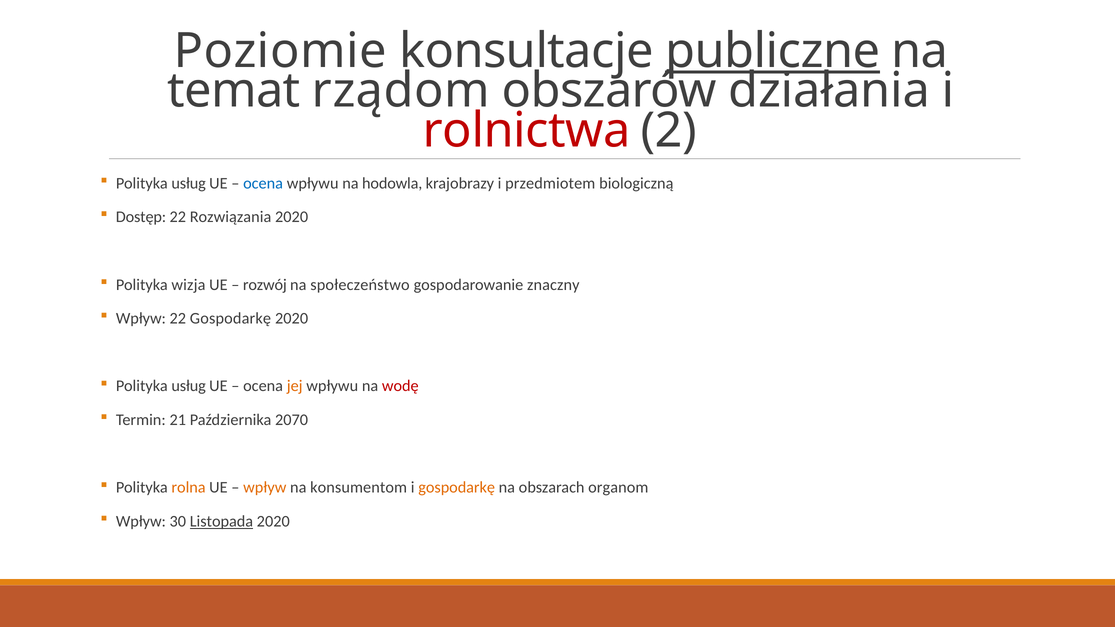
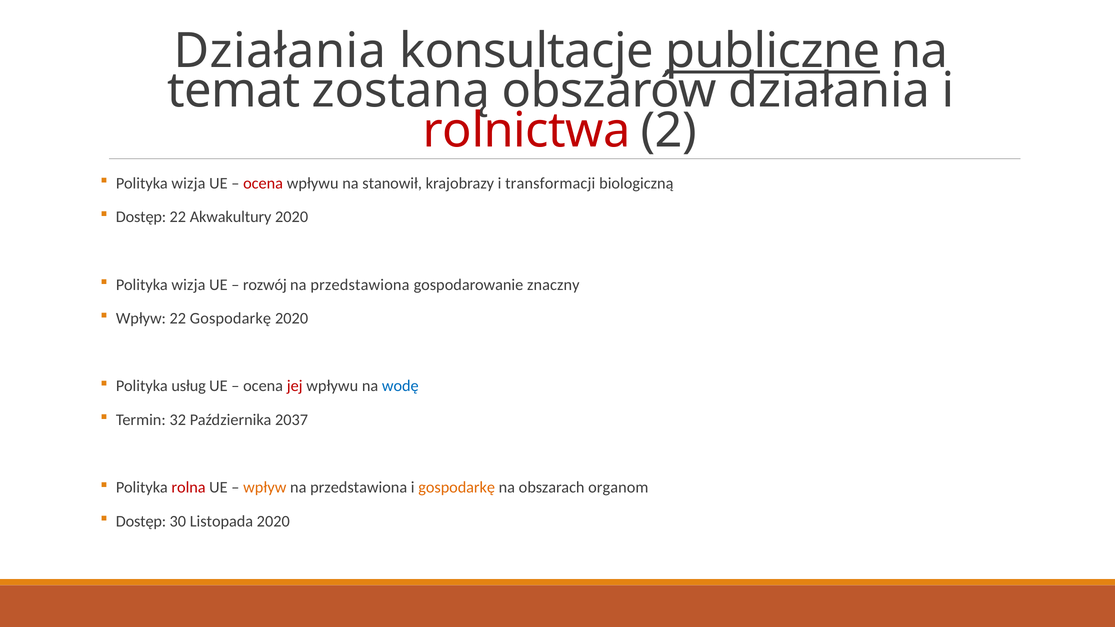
Poziomie: Poziomie -> Działania (280, 51)
rządom: rządom -> zostaną (401, 91)
usług: usług -> wizja (188, 183)
ocena colour: blue -> red (263, 183)
hodowla: hodowla -> stanowił (392, 183)
przedmiotem: przedmiotem -> transformacji (550, 183)
Rozwiązania: Rozwiązania -> Akwakultury (231, 217)
społeczeństwo: społeczeństwo -> przedstawiona (360, 285)
jej colour: orange -> red (295, 386)
wodę colour: red -> blue (400, 386)
21: 21 -> 32 (178, 420)
2070: 2070 -> 2037 (292, 420)
rolna colour: orange -> red (189, 488)
konsumentom: konsumentom -> przedstawiona (359, 488)
Wpływ: Wpływ -> Dostęp (141, 522)
Listopada underline: present -> none (221, 522)
